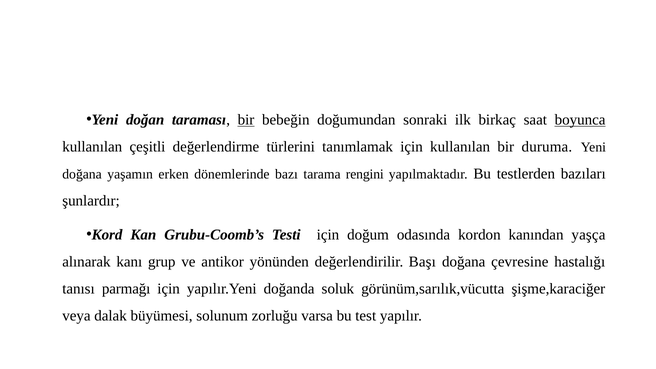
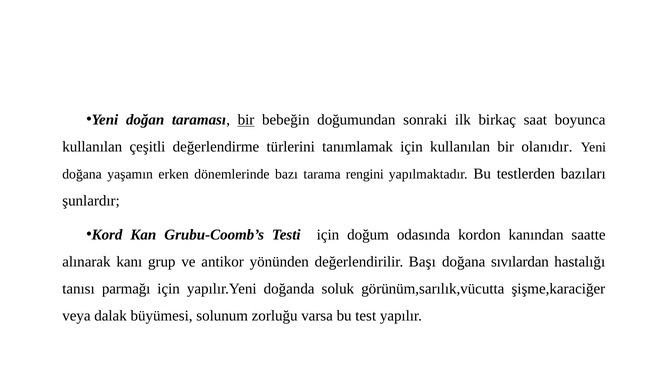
boyunca underline: present -> none (580, 120)
duruma: duruma -> olanıdır (547, 147)
yaşça: yaşça -> saatte (589, 235)
çevresine: çevresine -> sıvılardan (520, 262)
